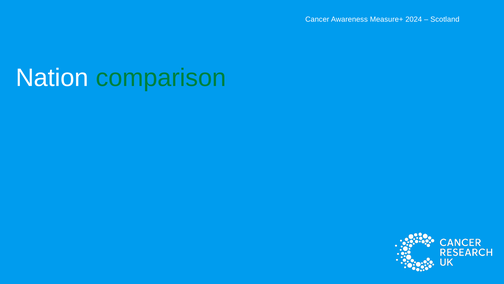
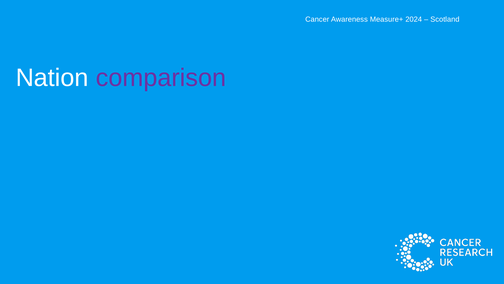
comparison colour: green -> purple (161, 78)
